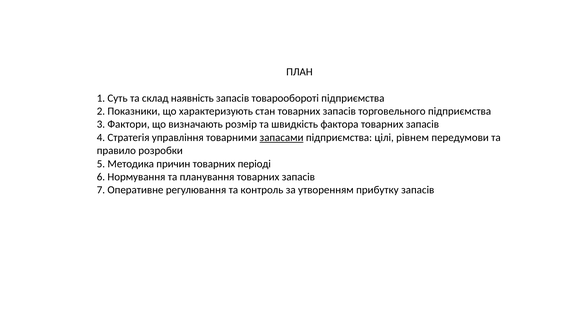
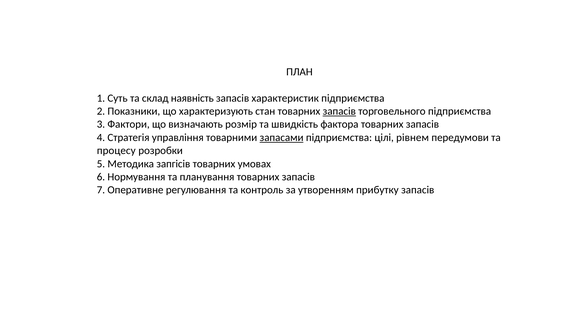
товарообороті: товарообороті -> характеристик (285, 98)
запасів underline: none -> present (339, 111)
правило: правило -> процесу (116, 151)
причин: причин -> запгісів (173, 164)
періоді: періоді -> умовах (254, 164)
